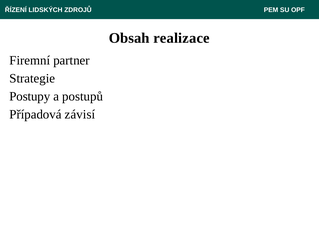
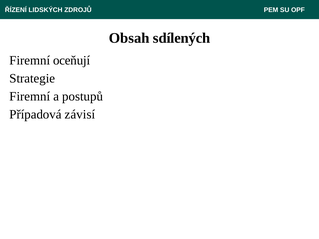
realizace: realizace -> sdílených (182, 38)
partner: partner -> oceňují (72, 61)
Postupy: Postupy -> Firemní (30, 97)
